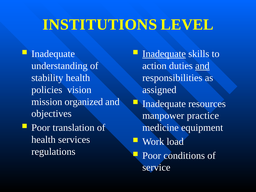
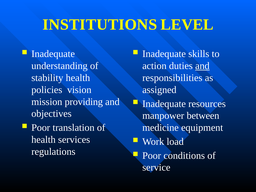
Inadequate underline: present -> none (164, 54)
organized: organized -> providing (84, 102)
practice: practice -> between (203, 116)
